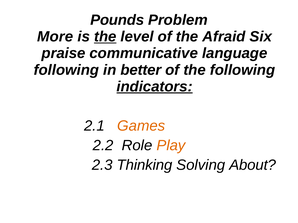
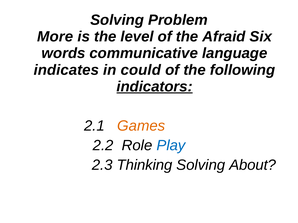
Pounds: Pounds -> Solving (117, 20)
the underline: present -> none (105, 37)
praise: praise -> words (63, 53)
following: following -> indicates (66, 70)
better: better -> could (141, 70)
Play colour: orange -> blue (171, 146)
